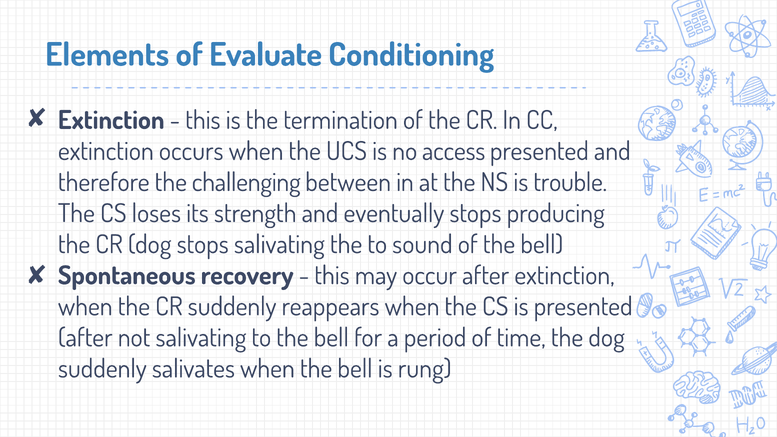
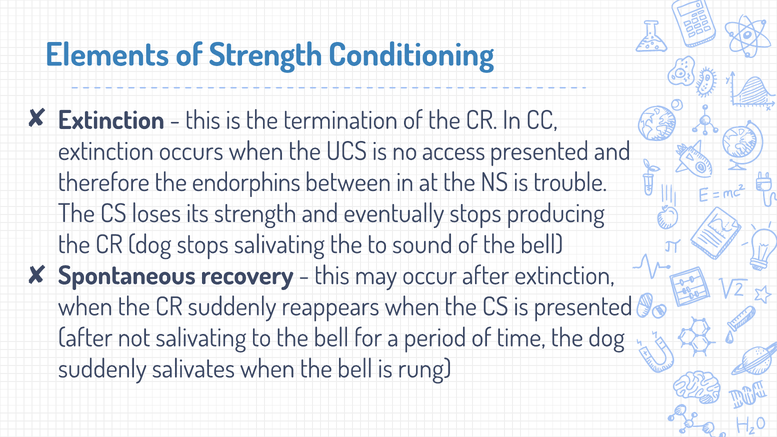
of Evaluate: Evaluate -> Strength (266, 55)
challenging: challenging -> endorphins (246, 183)
